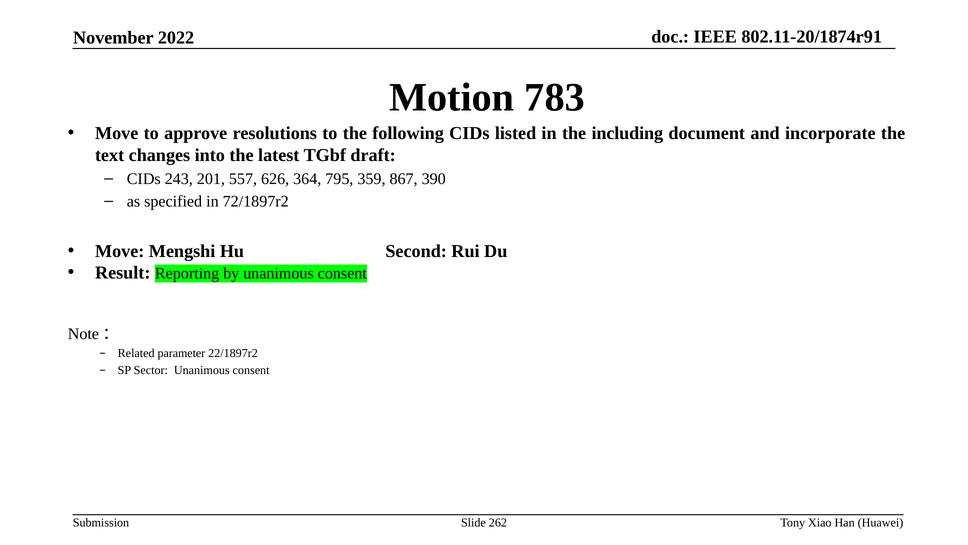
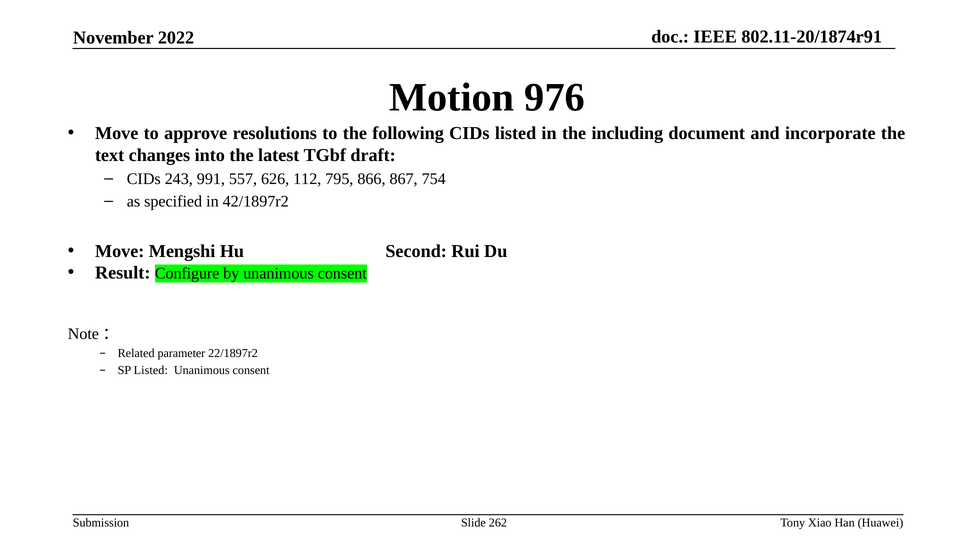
783: 783 -> 976 (555, 97)
201: 201 -> 991 (211, 179)
364: 364 -> 112 (307, 179)
359: 359 -> 866 (371, 179)
390: 390 -> 754 (434, 179)
72/1897r2: 72/1897r2 -> 42/1897r2 (256, 201)
Reporting: Reporting -> Configure (187, 273)
SP Sector: Sector -> Listed (151, 370)
